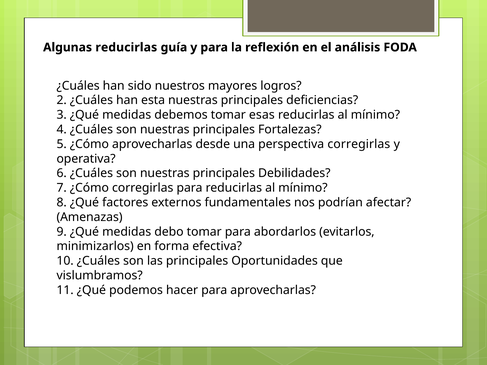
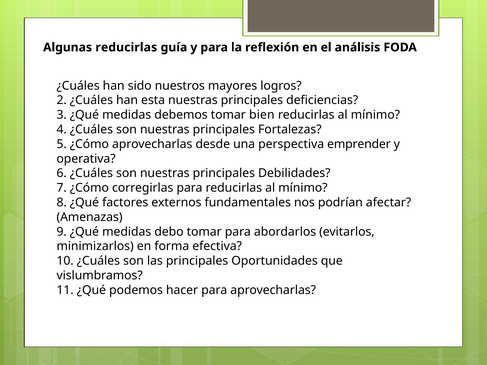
esas: esas -> bien (262, 115)
perspectiva corregirlas: corregirlas -> emprender (359, 144)
